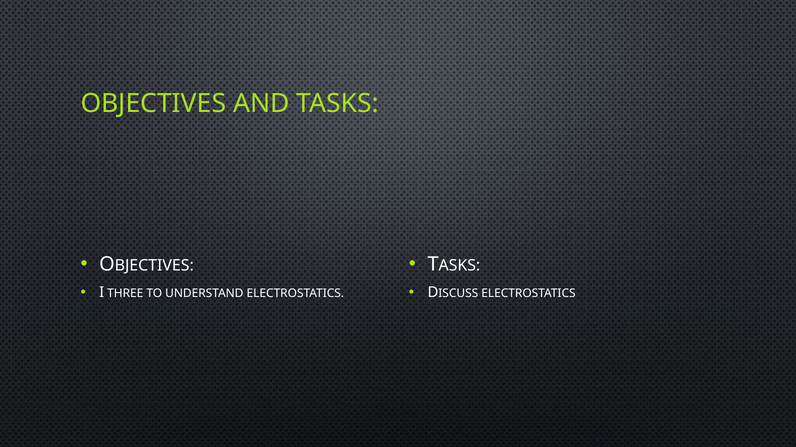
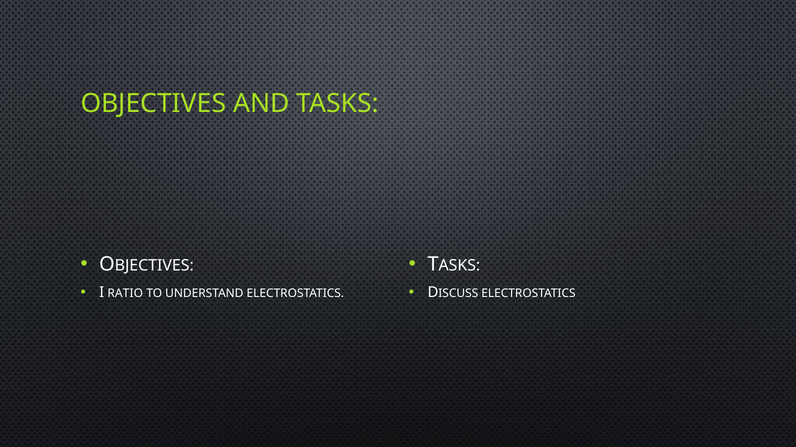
THREE: THREE -> RATIO (125, 294)
